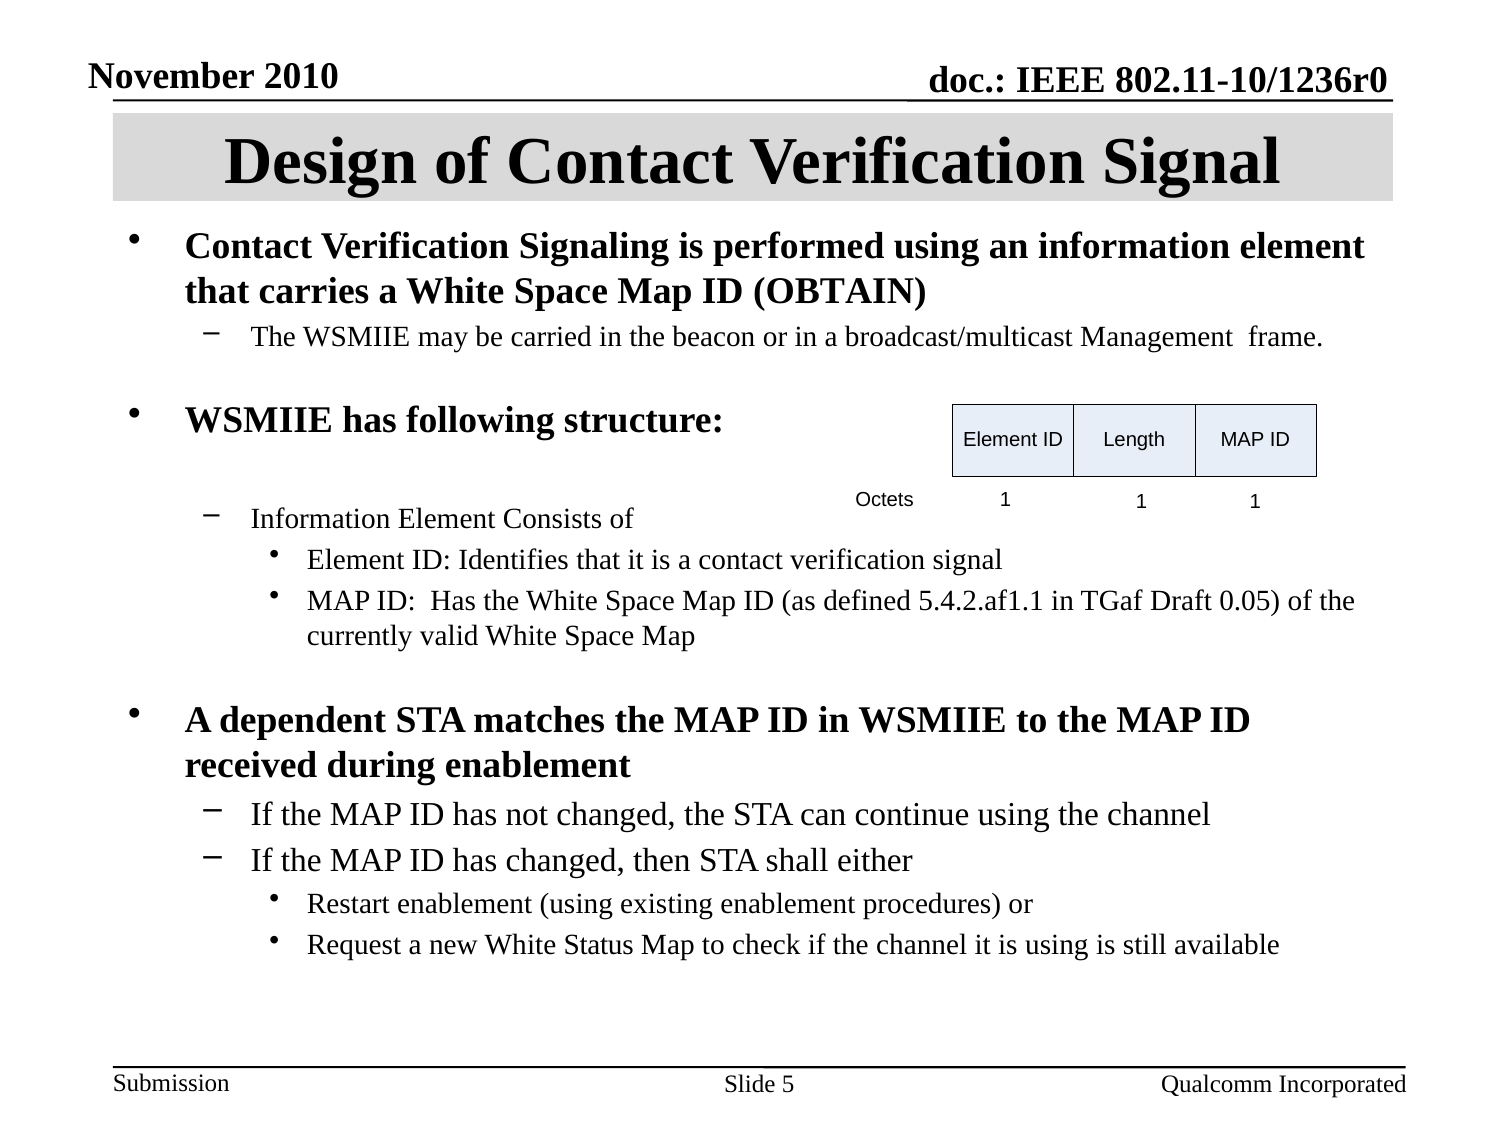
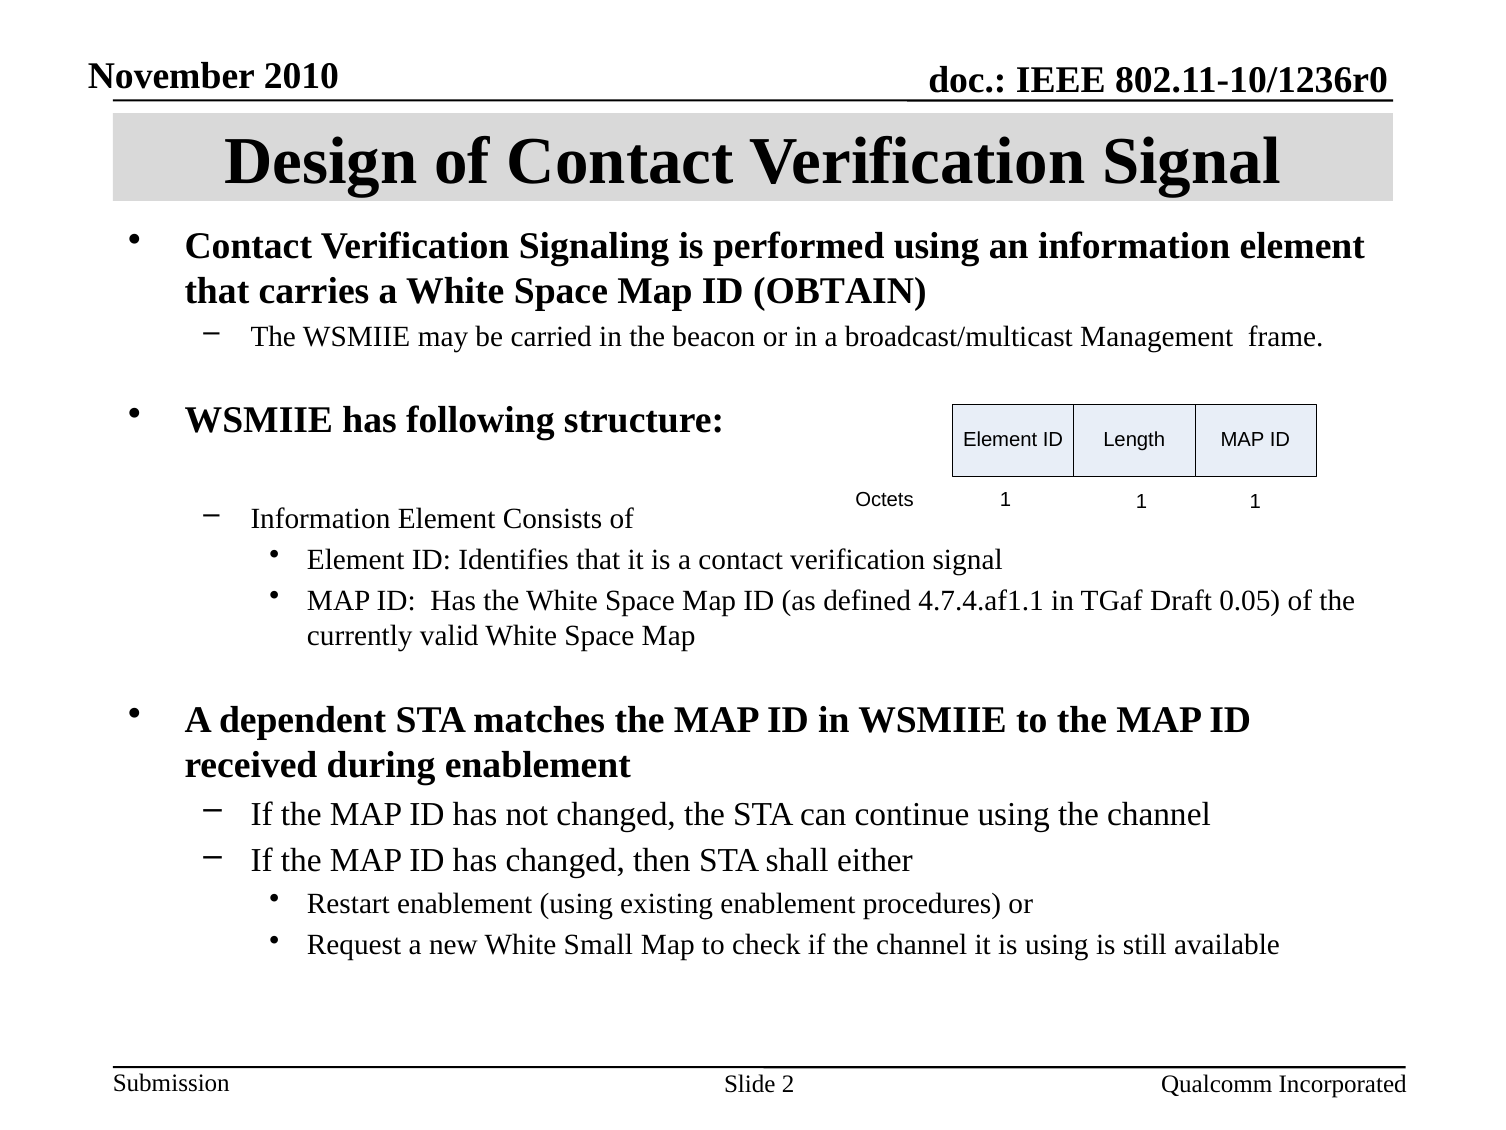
5.4.2.af1.1: 5.4.2.af1.1 -> 4.7.4.af1.1 (981, 601)
Status: Status -> Small (598, 945)
5: 5 -> 2 (788, 1083)
